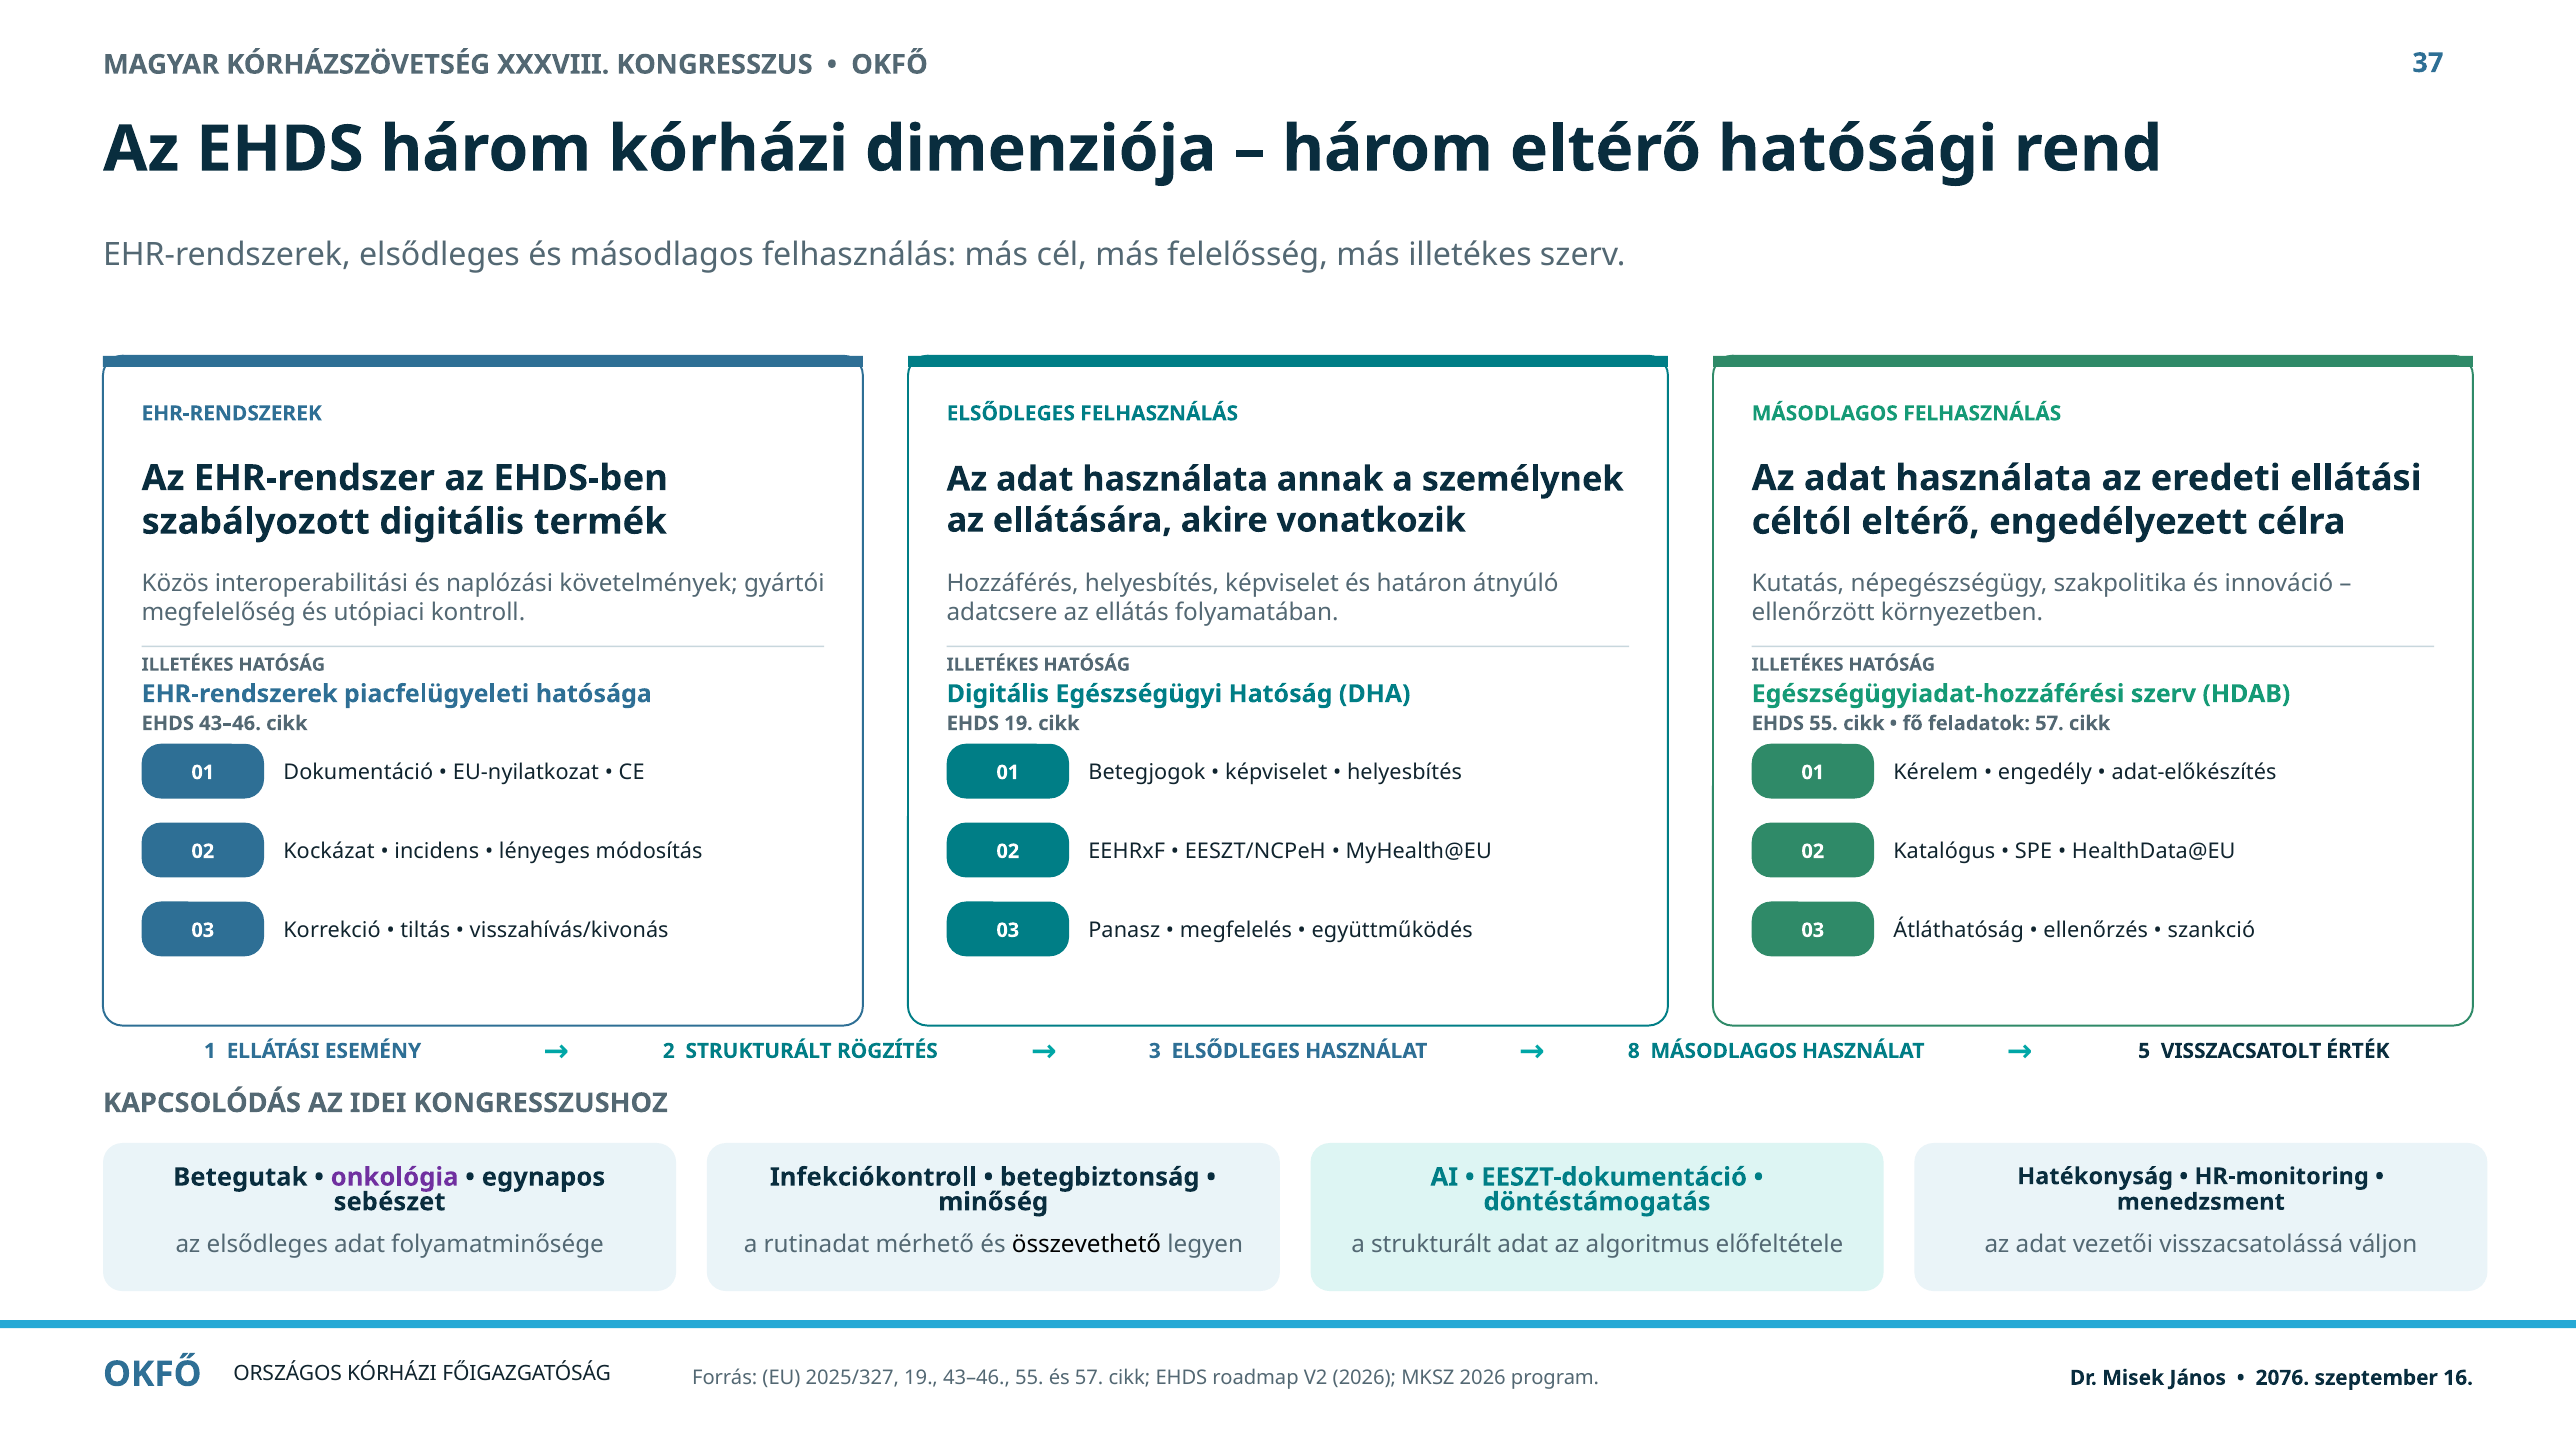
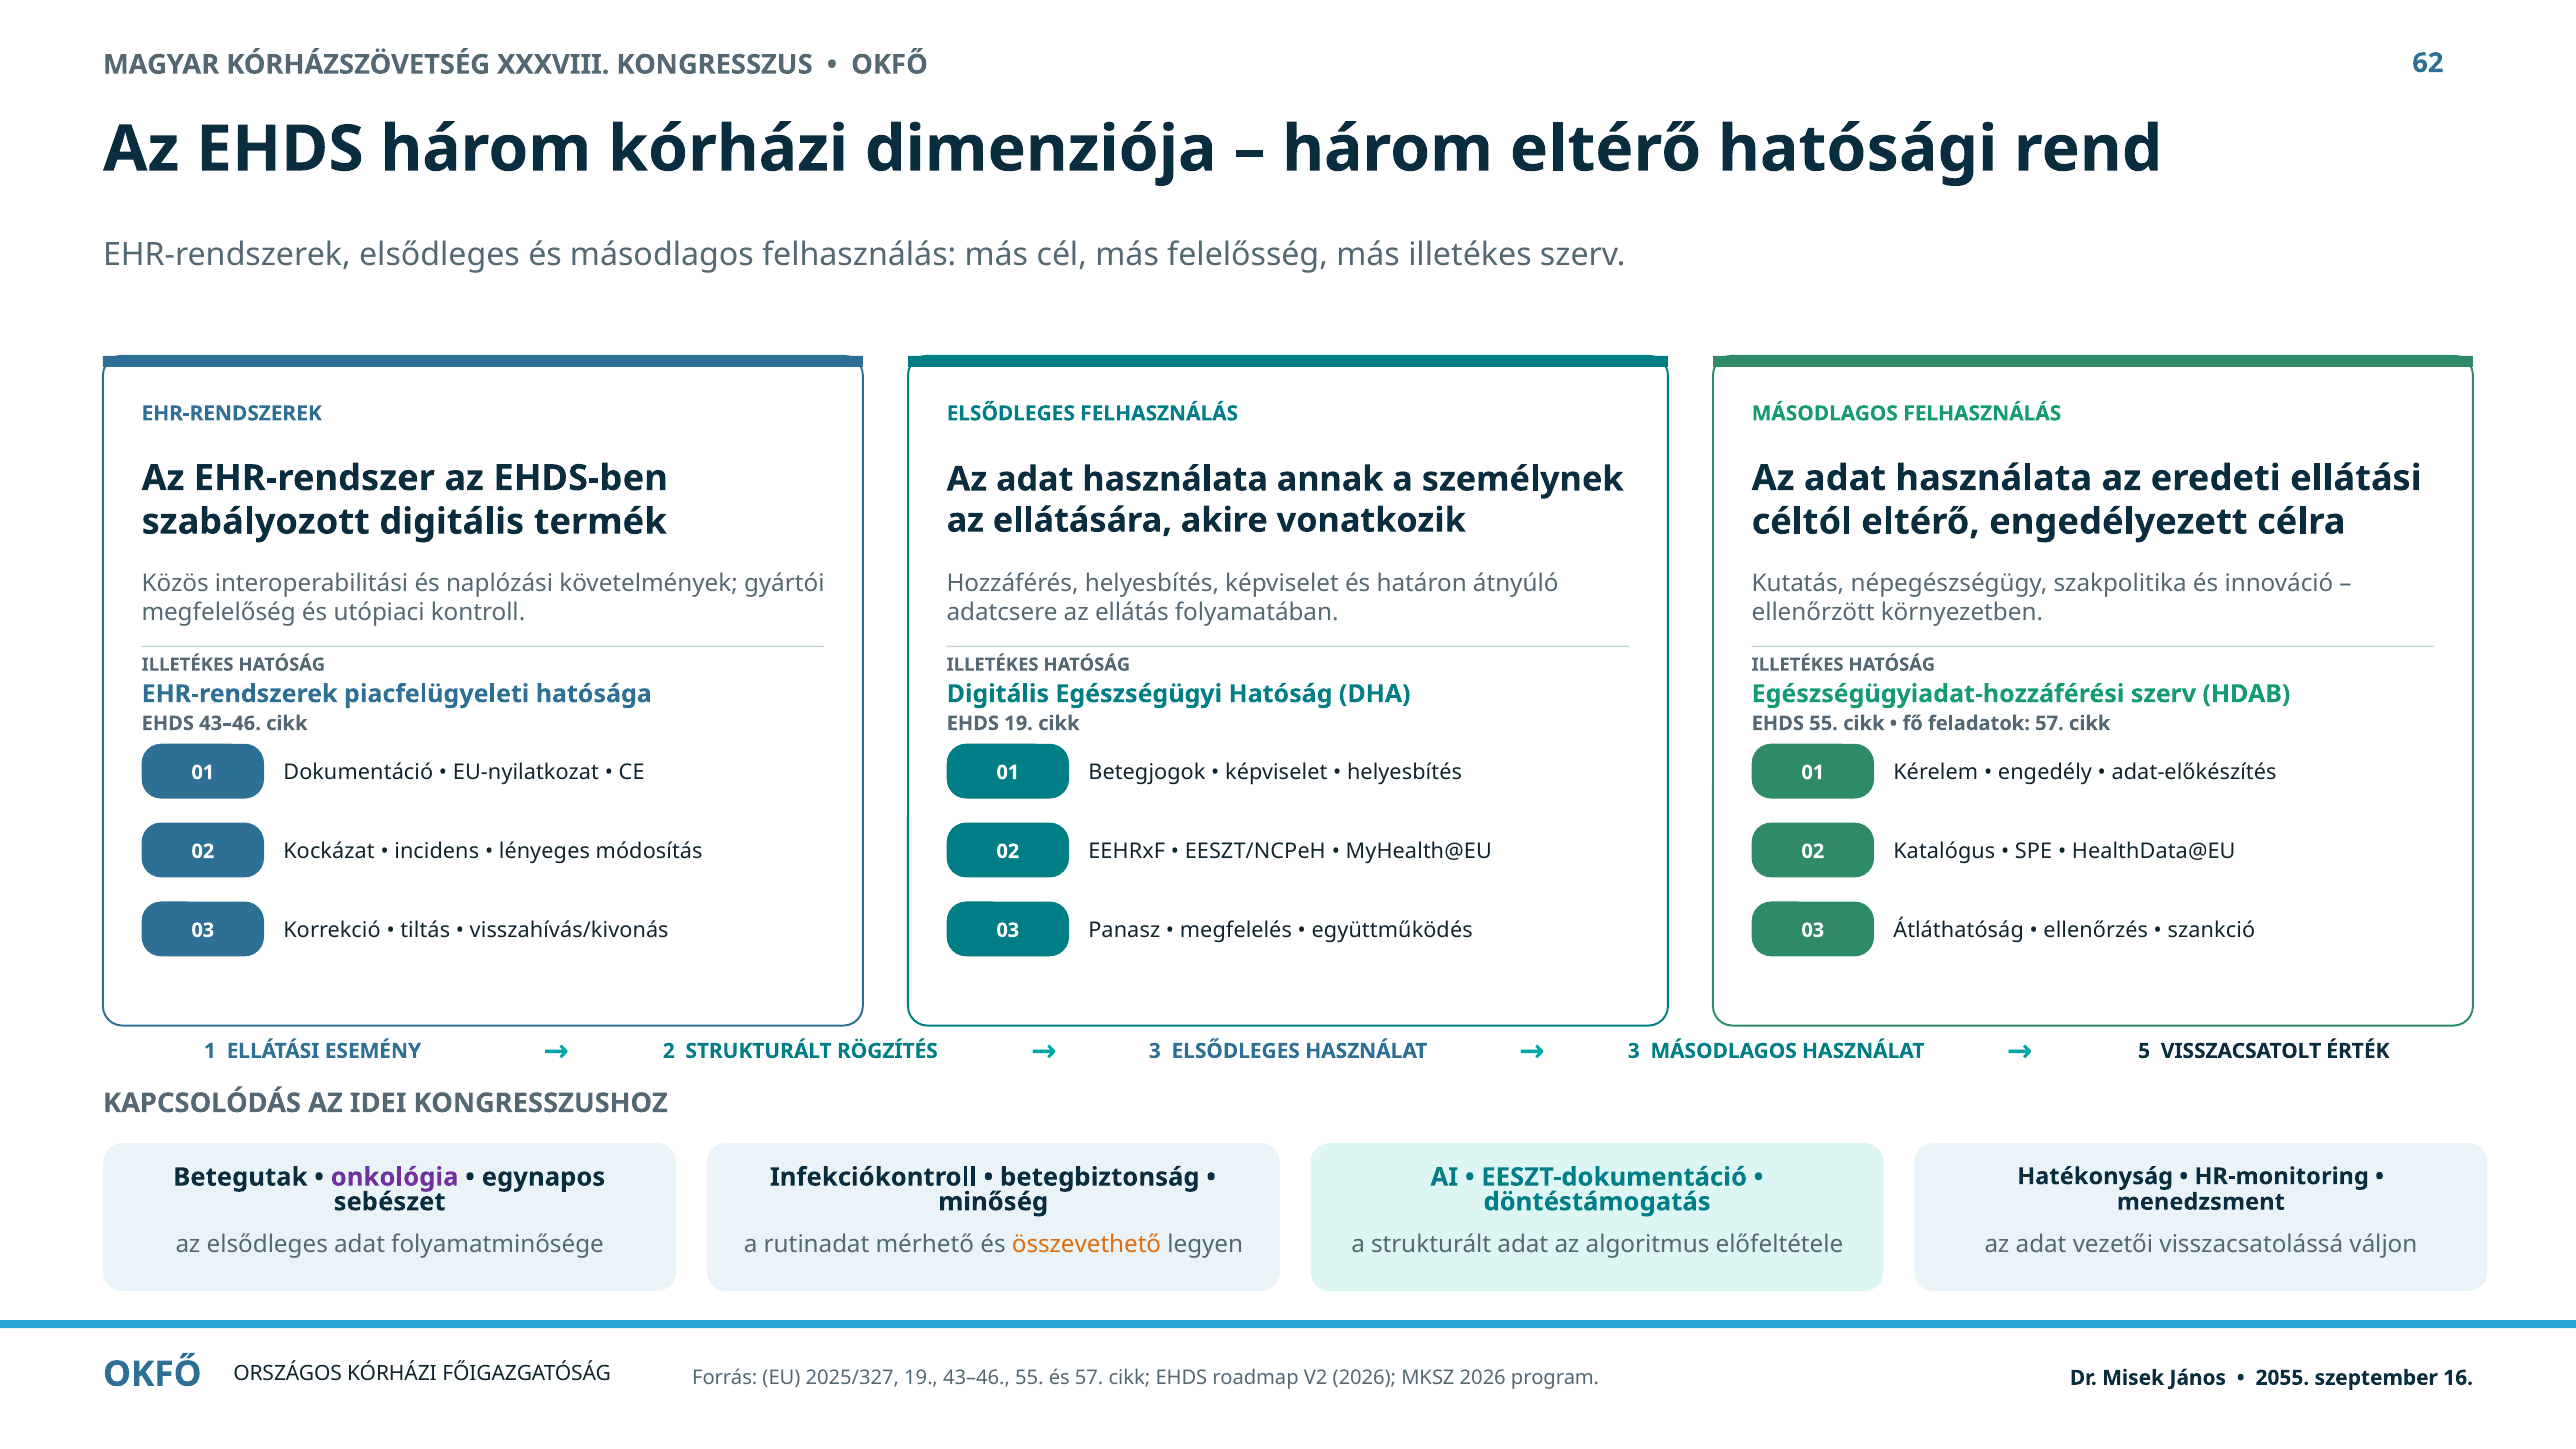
37: 37 -> 62 (2428, 63)
HASZNÁLAT 8: 8 -> 3 (1634, 1051)
összevethető colour: black -> orange (1087, 1245)
2076: 2076 -> 2055 (2282, 1378)
